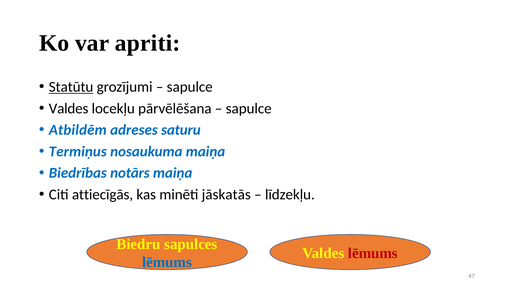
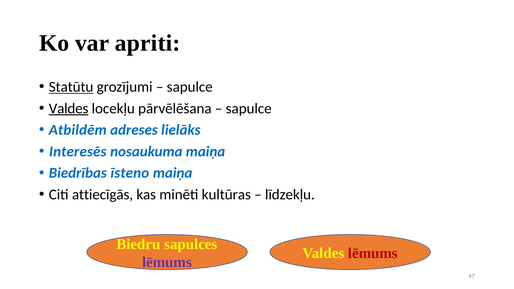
Valdes underline: none -> present (69, 108)
saturu: saturu -> lielāks (181, 130)
Termiņus: Termiņus -> Interesēs (78, 152)
notārs: notārs -> īsteno (130, 173)
jāskatās: jāskatās -> kultūras (226, 195)
lēmums colour: blue -> purple (167, 262)
